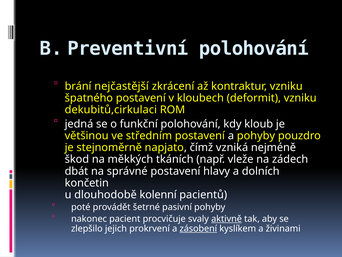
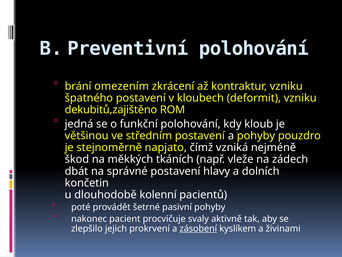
nejčastější: nejčastější -> omezením (122, 86)
dekubitů,cirkulaci: dekubitů,cirkulaci -> dekubitů,zajištěno (111, 110)
aktivně underline: present -> none (227, 218)
